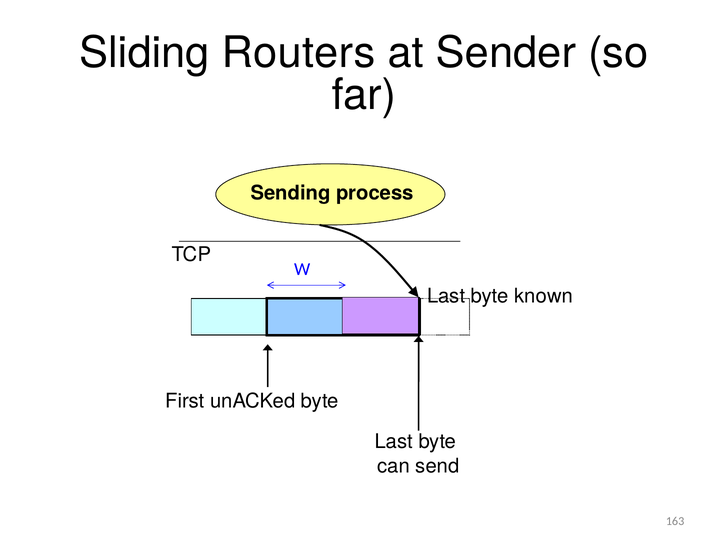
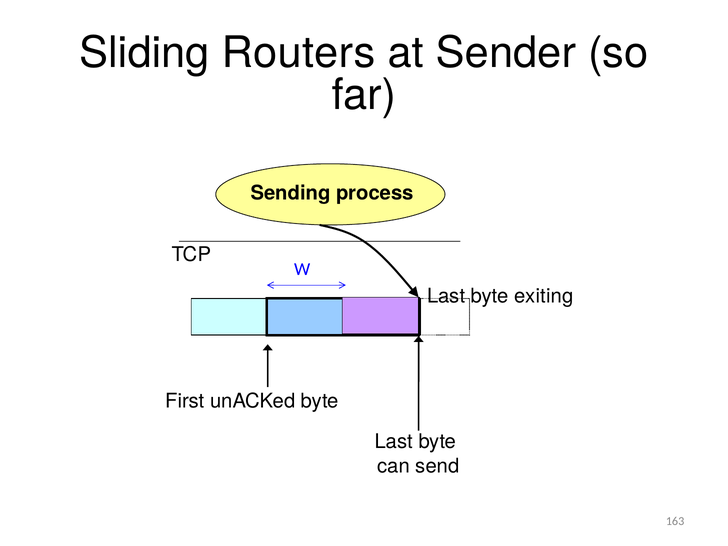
known: known -> exiting (544, 296)
